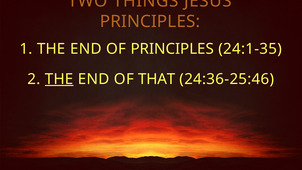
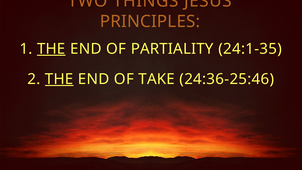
THE underline: none -> present (51, 49)
OF PRINCIPLES: PRINCIPLES -> PARTIALITY (172, 49)
THAT: THAT -> TAKE (157, 79)
